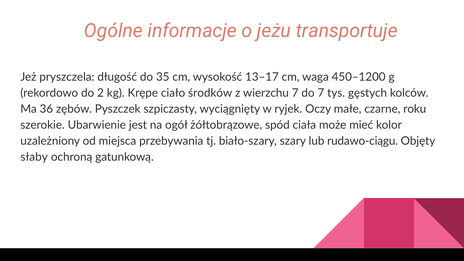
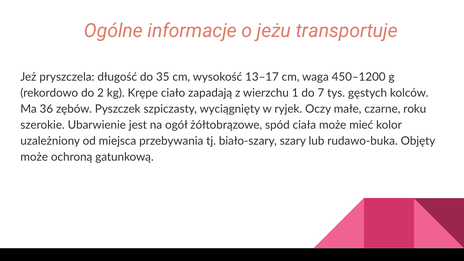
środków: środków -> zapadają (210, 93)
wierzchu 7: 7 -> 1 (295, 93)
rudawo-ciągu: rudawo-ciągu -> rudawo-buka (362, 141)
słaby: słaby -> może (34, 157)
